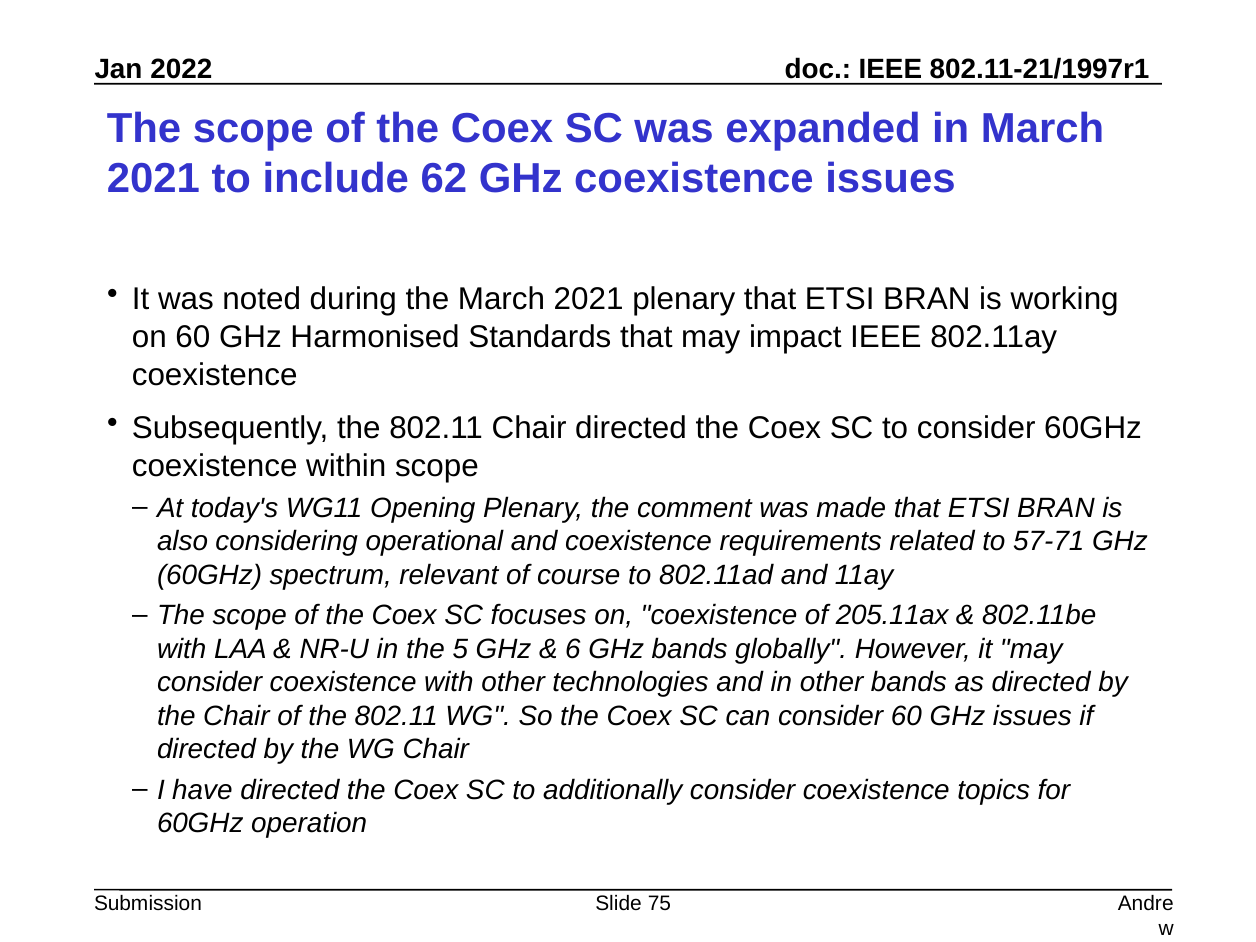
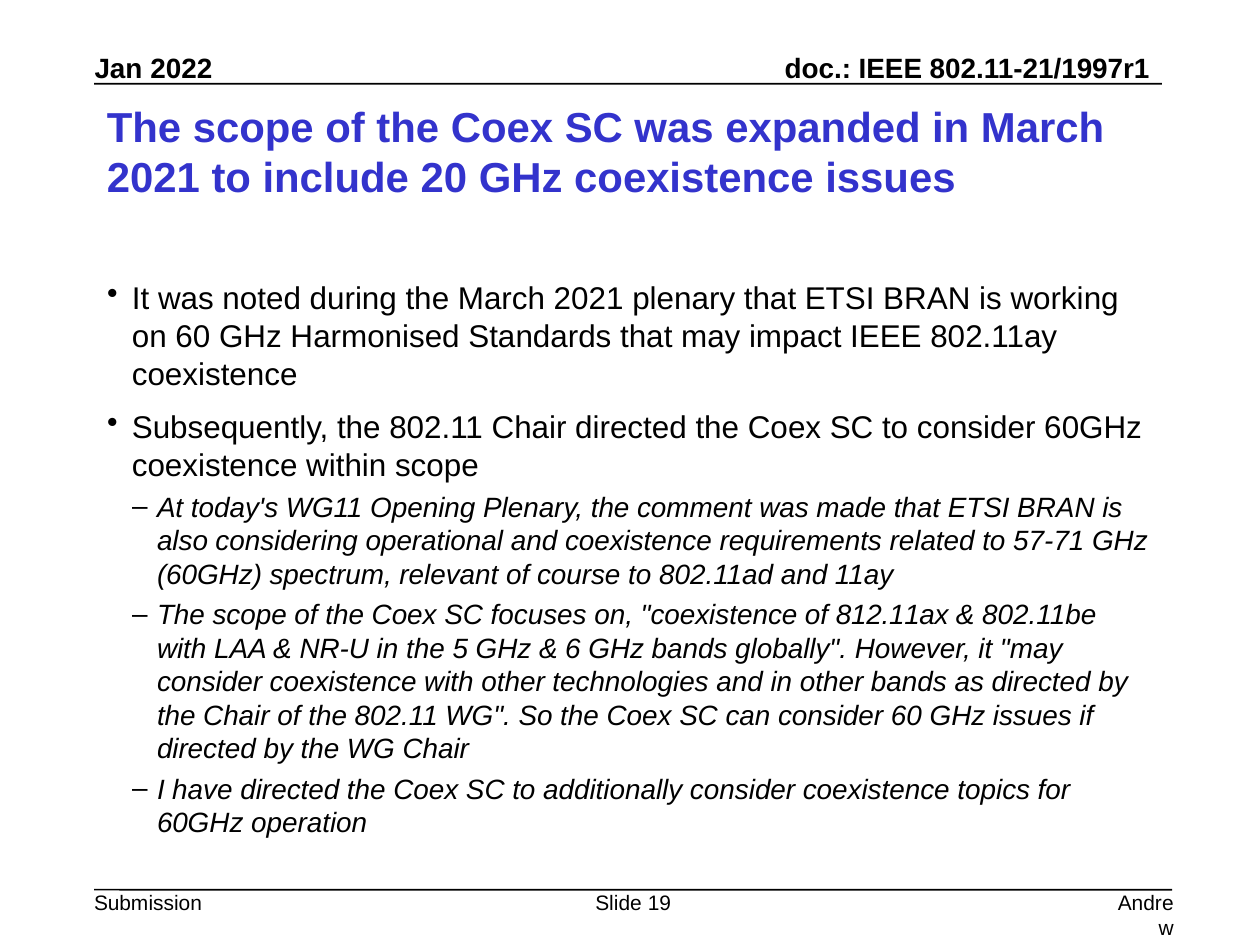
62: 62 -> 20 (444, 179)
205.11ax: 205.11ax -> 812.11ax (892, 616)
75: 75 -> 19 (659, 903)
